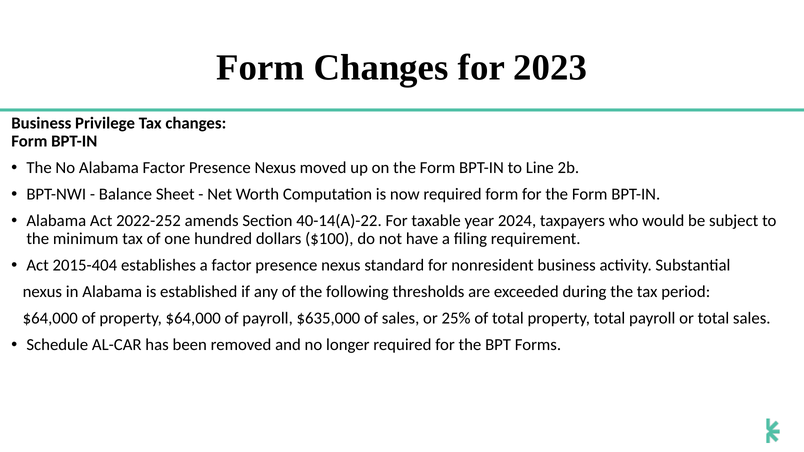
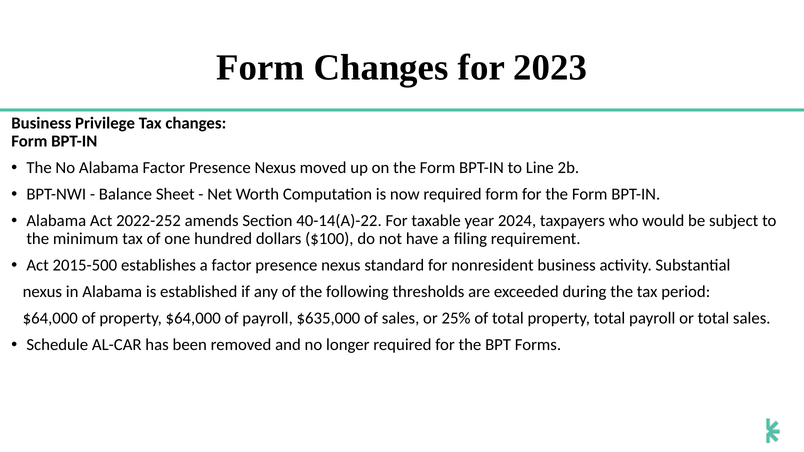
2015-404: 2015-404 -> 2015-500 (85, 266)
